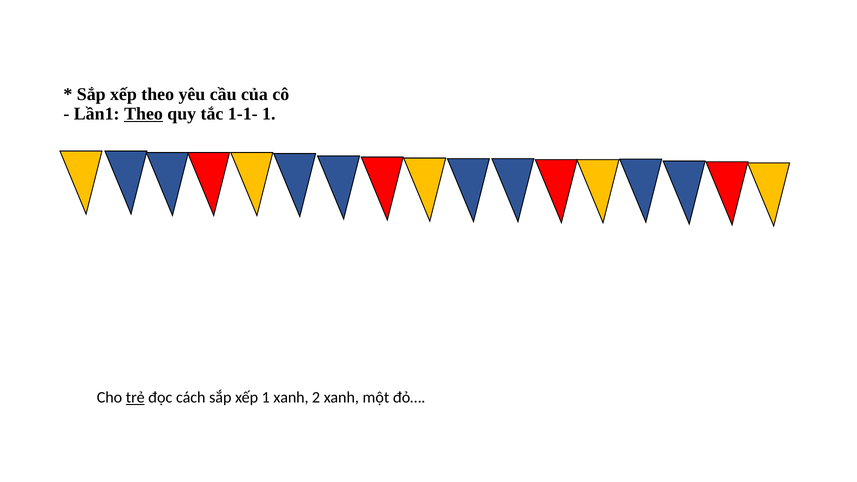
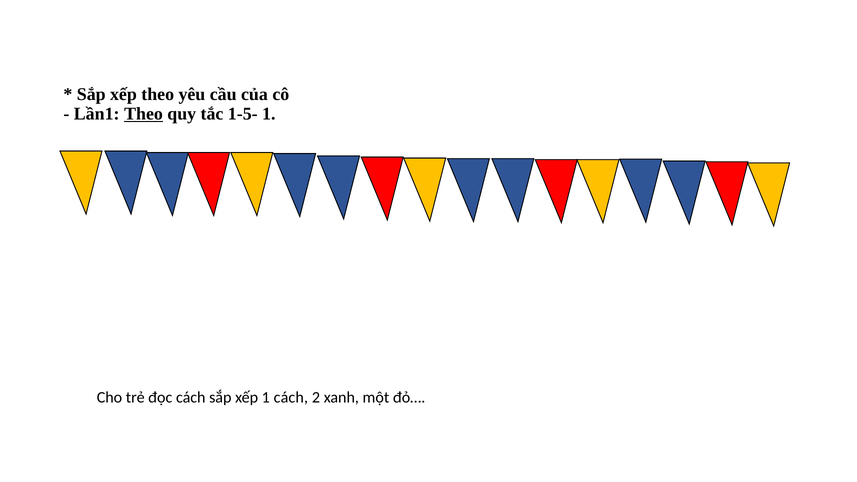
1-1-: 1-1- -> 1-5- (243, 114)
trẻ underline: present -> none (135, 398)
1 xanh: xanh -> cách (291, 398)
